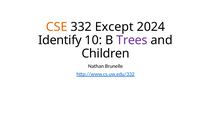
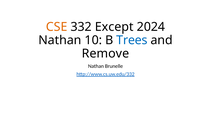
Identify: Identify -> Nathan (60, 40)
Trees colour: purple -> blue (132, 40)
Children: Children -> Remove (105, 53)
